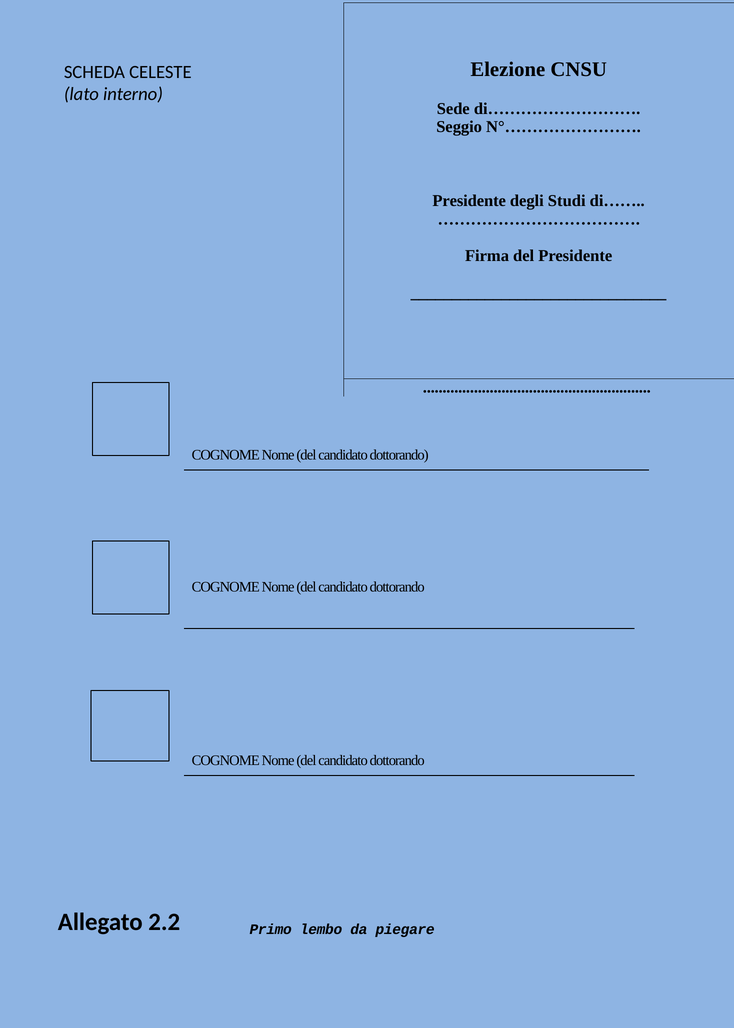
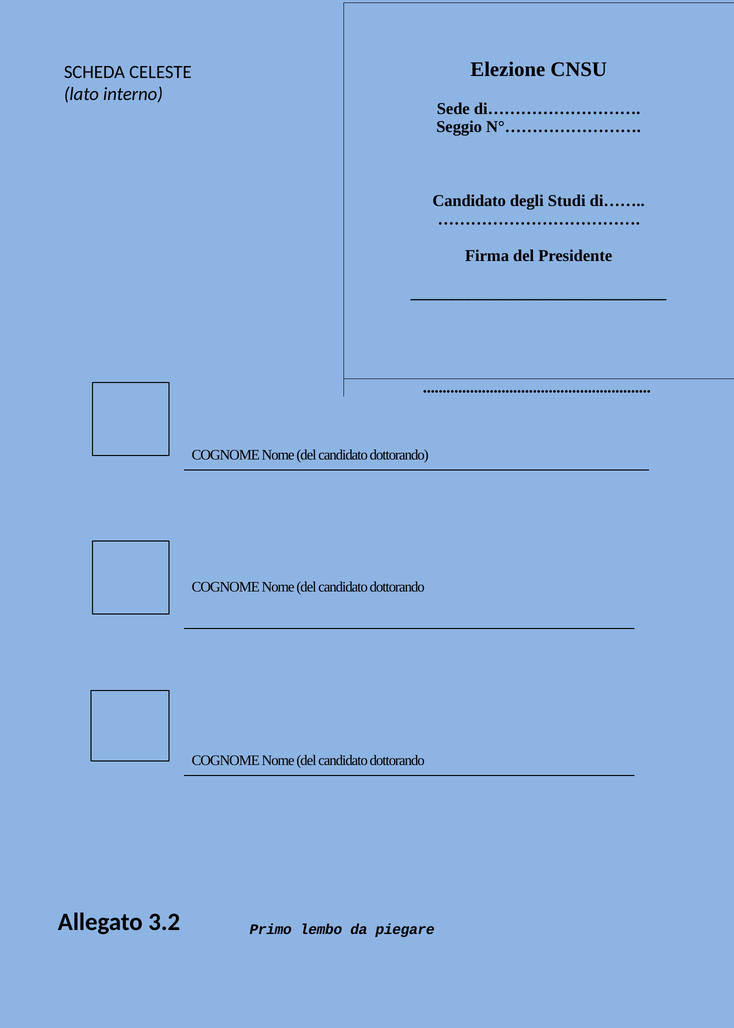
Presidente: Presidente -> Candidato (469, 201)
2.2: 2.2 -> 3.2 (164, 922)
